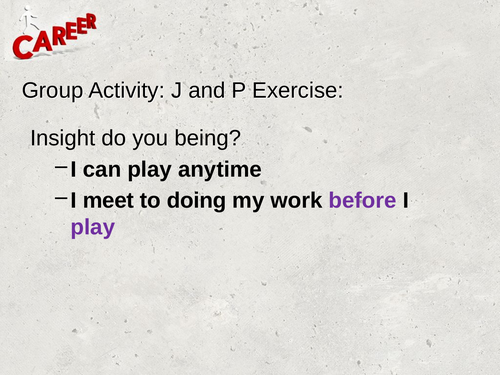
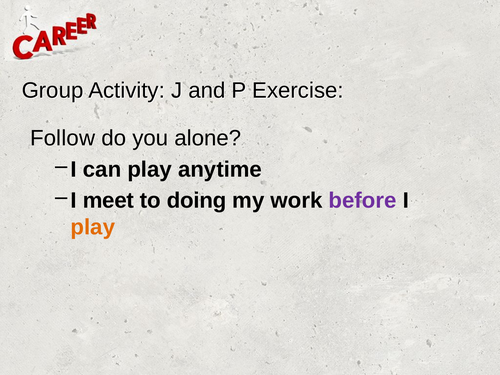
Insight: Insight -> Follow (63, 138)
being: being -> alone (208, 138)
play colour: purple -> orange (93, 227)
